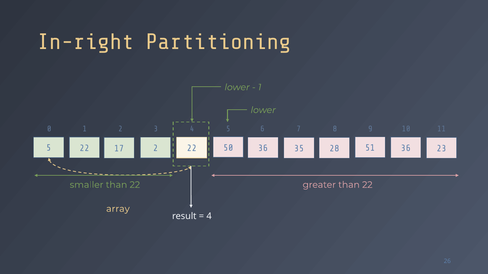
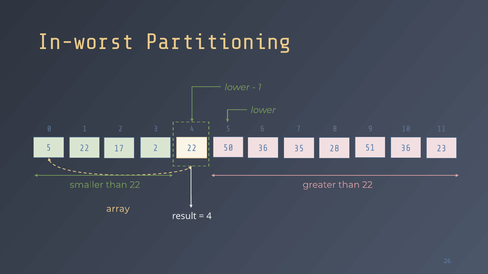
In-right: In-right -> In-worst (86, 42)
